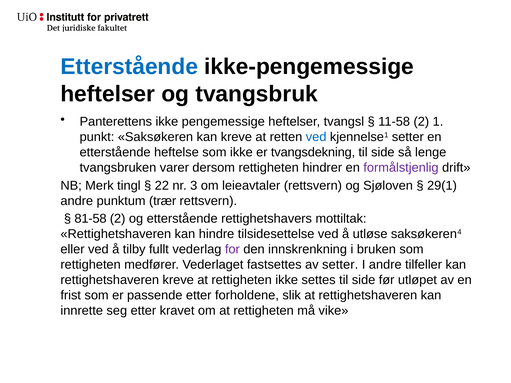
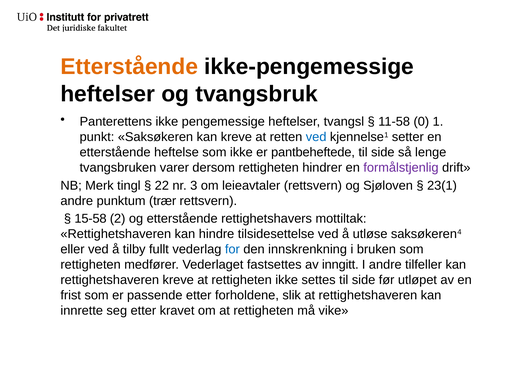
Etterstående colour: blue -> orange (129, 67)
11-58 2: 2 -> 0 (421, 122)
tvangsdekning: tvangsdekning -> pantbeheftede (313, 152)
29(1: 29(1 -> 23(1 (442, 186)
81-58: 81-58 -> 15-58 (91, 219)
for colour: purple -> blue (232, 250)
av setter: setter -> inngitt (340, 265)
